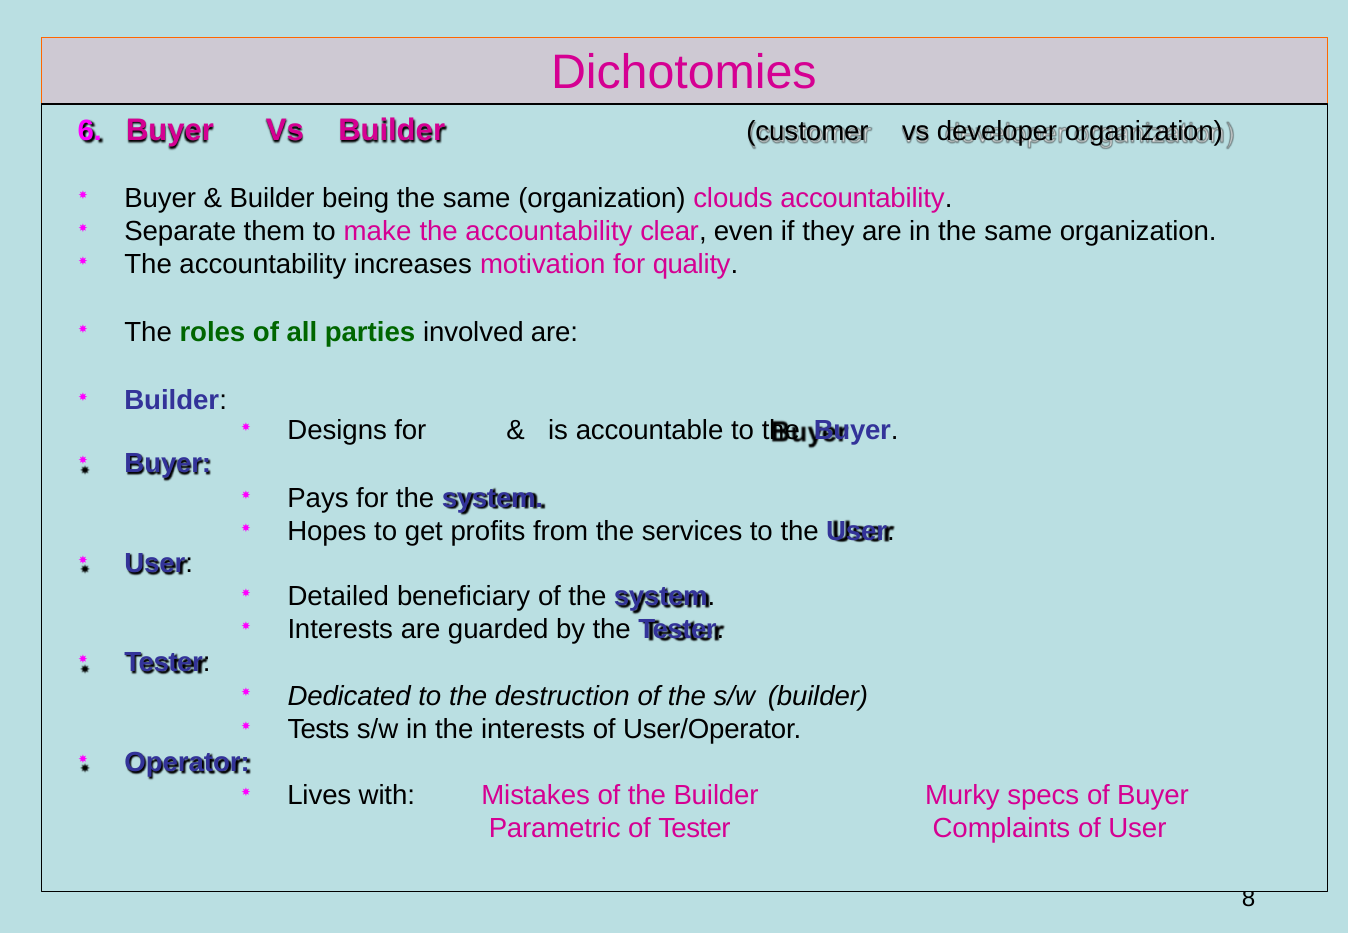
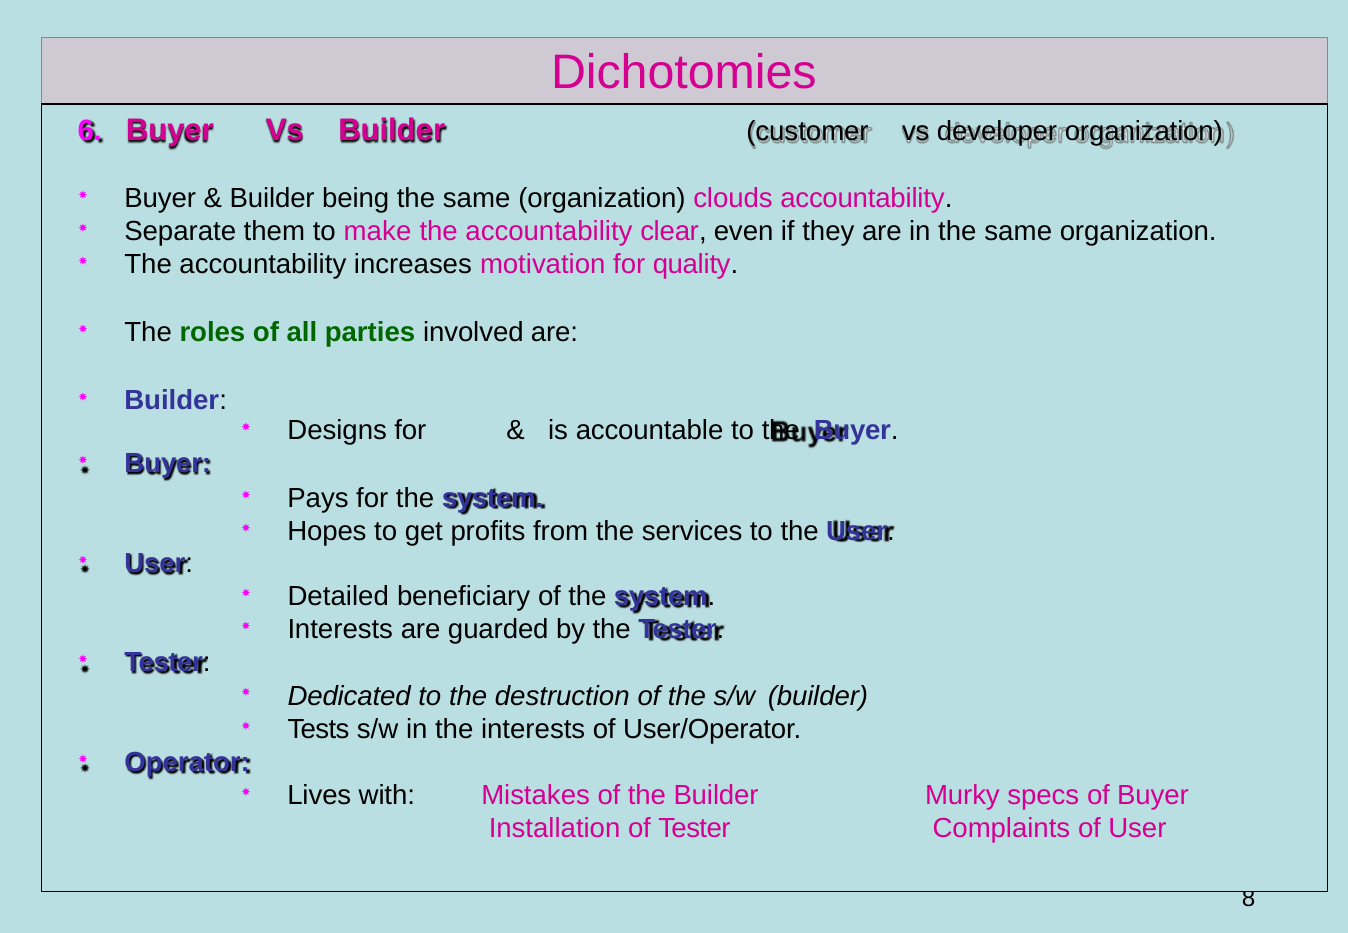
Parametric: Parametric -> Installation (555, 829)
